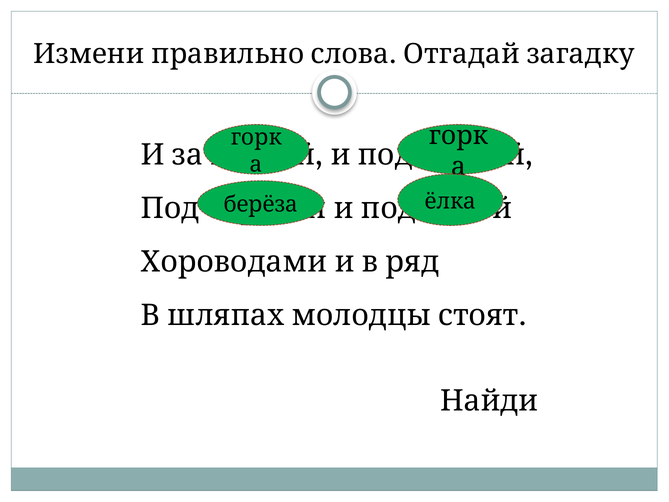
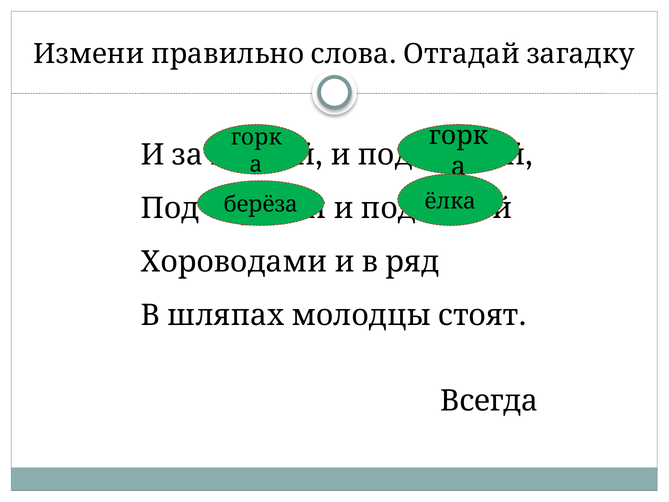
Найди: Найди -> Всегда (489, 401)
